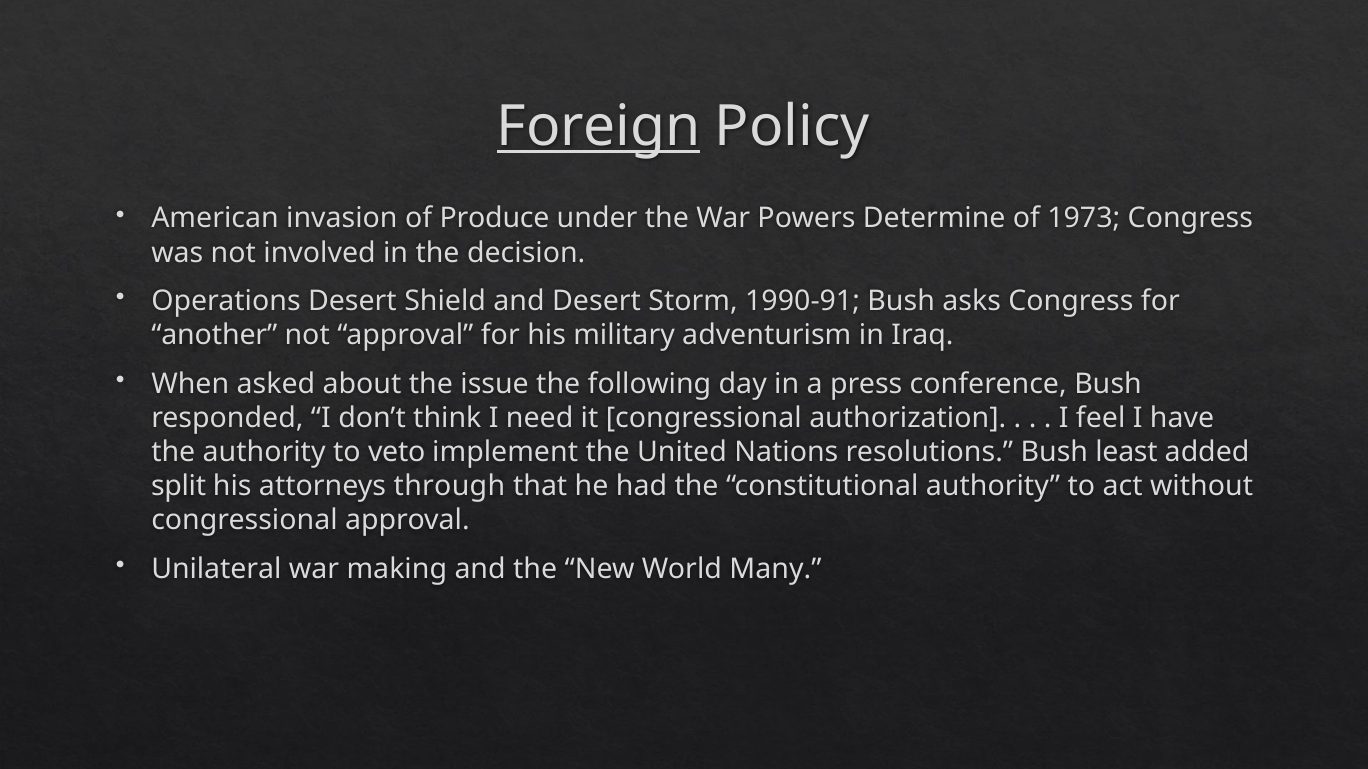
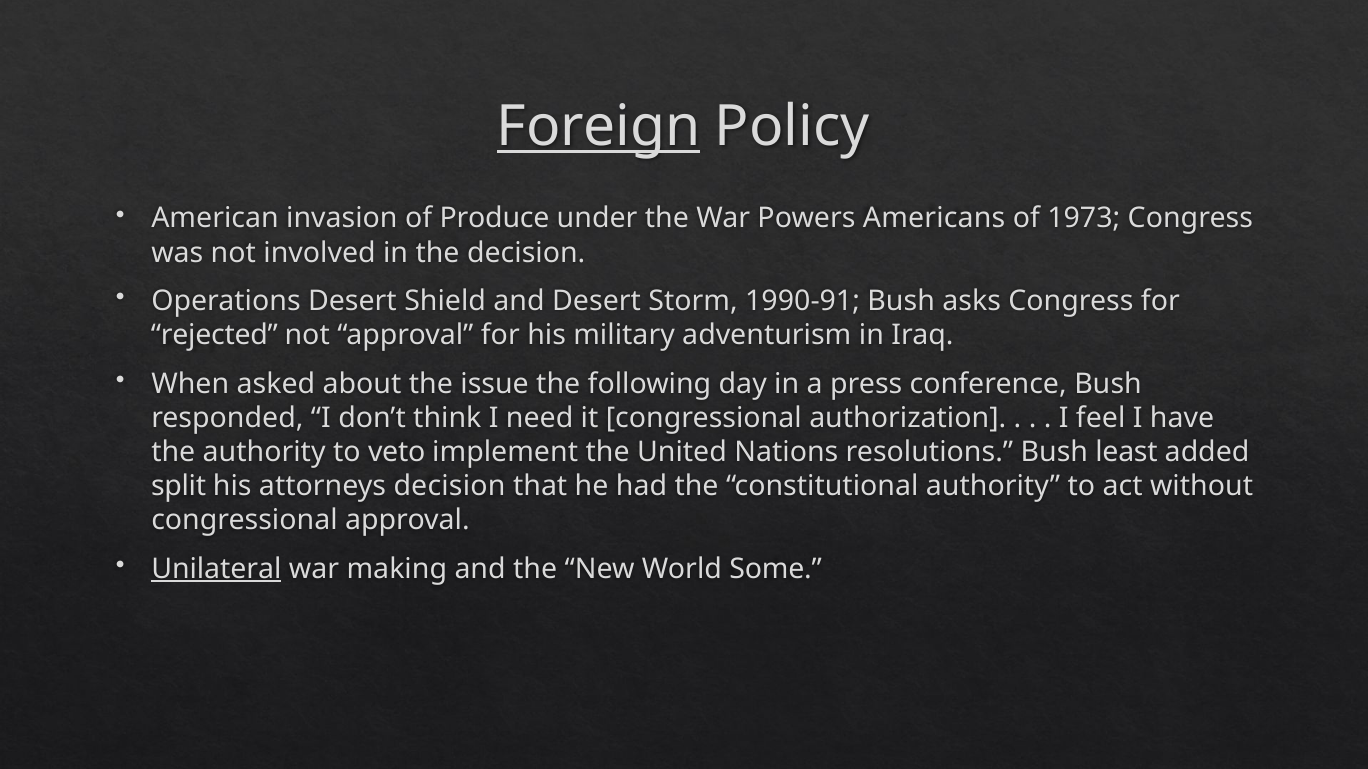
Determine: Determine -> Americans (934, 219)
another: another -> rejected (214, 336)
attorneys through: through -> decision (449, 487)
Unilateral underline: none -> present (216, 569)
Many: Many -> Some (776, 569)
